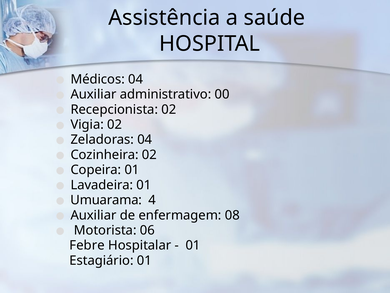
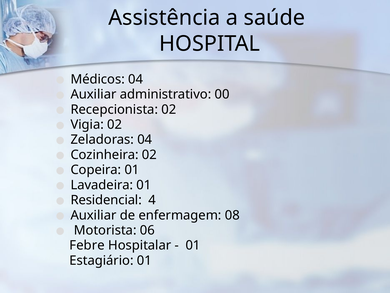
Umuarama: Umuarama -> Residencial (106, 200)
